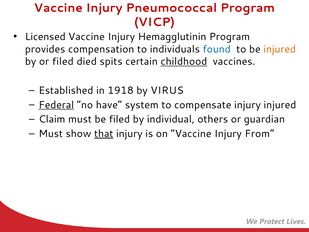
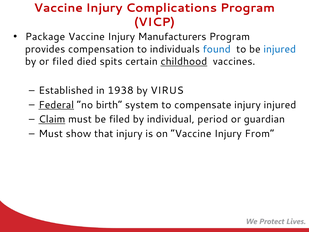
Pneumococcal: Pneumococcal -> Complications (171, 8)
Licensed: Licensed -> Package (45, 37)
Hemagglutinin: Hemagglutinin -> Manufacturers (172, 37)
injured colour: orange -> blue (280, 49)
1918: 1918 -> 1938 (121, 90)
have: have -> birth (109, 105)
Claim underline: none -> present (52, 119)
others: others -> period (213, 119)
that underline: present -> none (104, 134)
